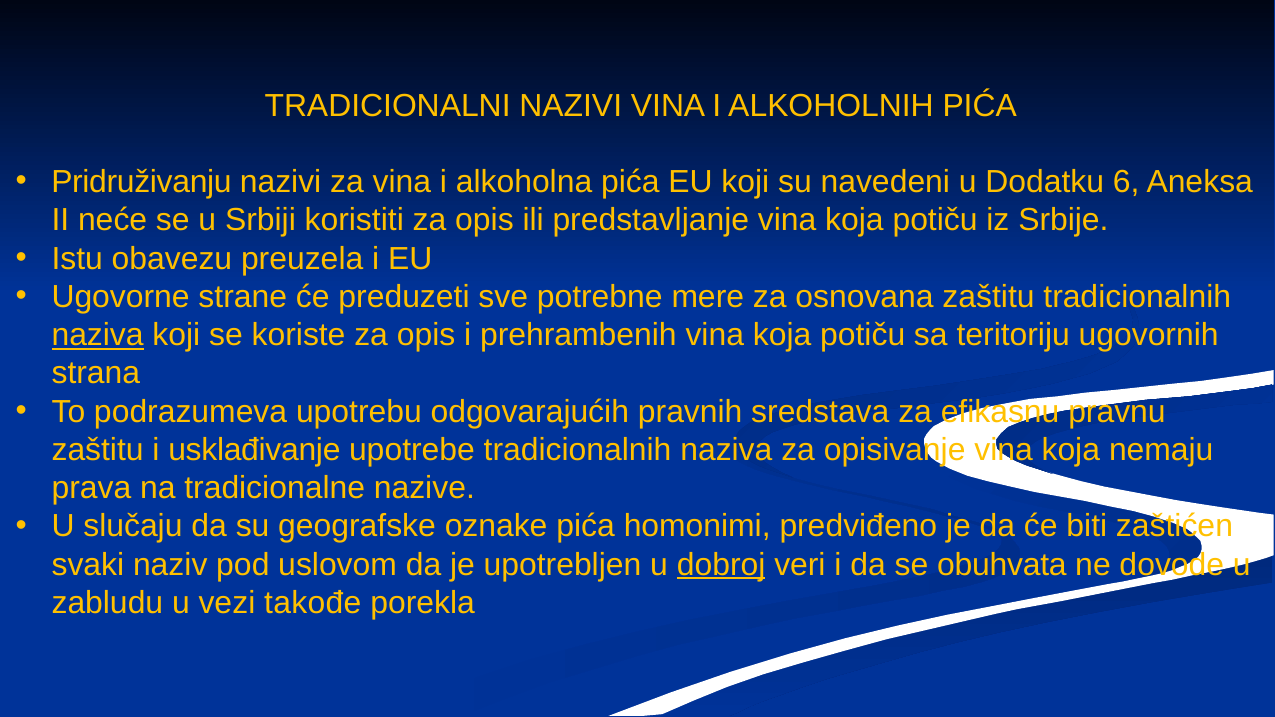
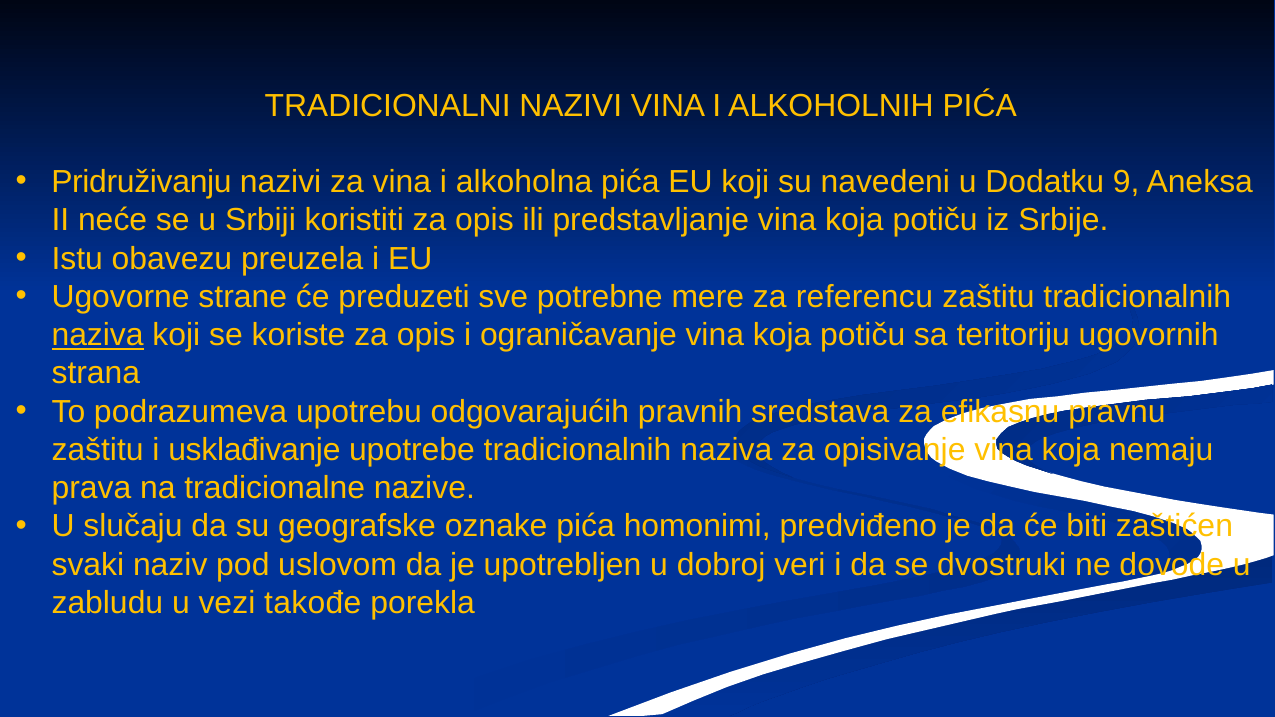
6: 6 -> 9 (1126, 182)
osnovana: osnovana -> referencu (864, 297)
prehrambenih: prehrambenih -> ograničavanje (578, 335)
dobroj underline: present -> none (721, 565)
obuhvata: obuhvata -> dvostruki (1002, 565)
